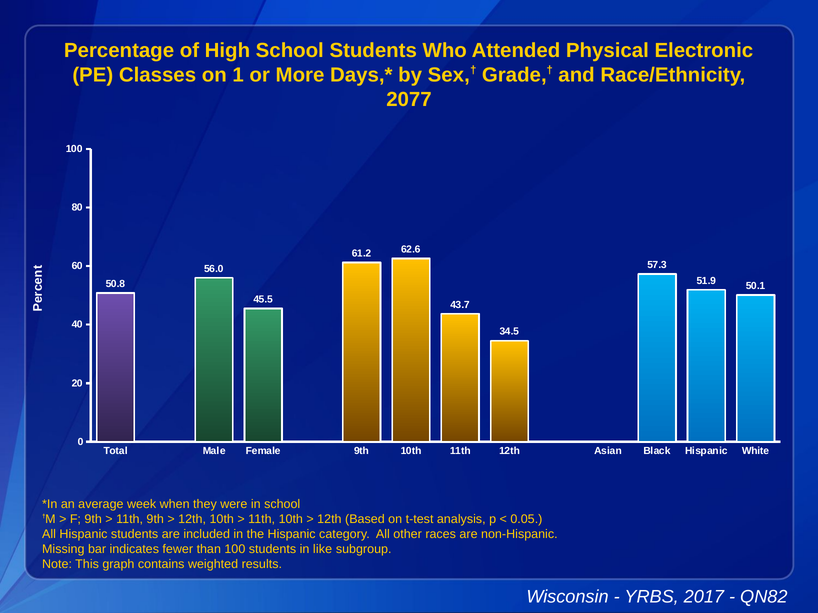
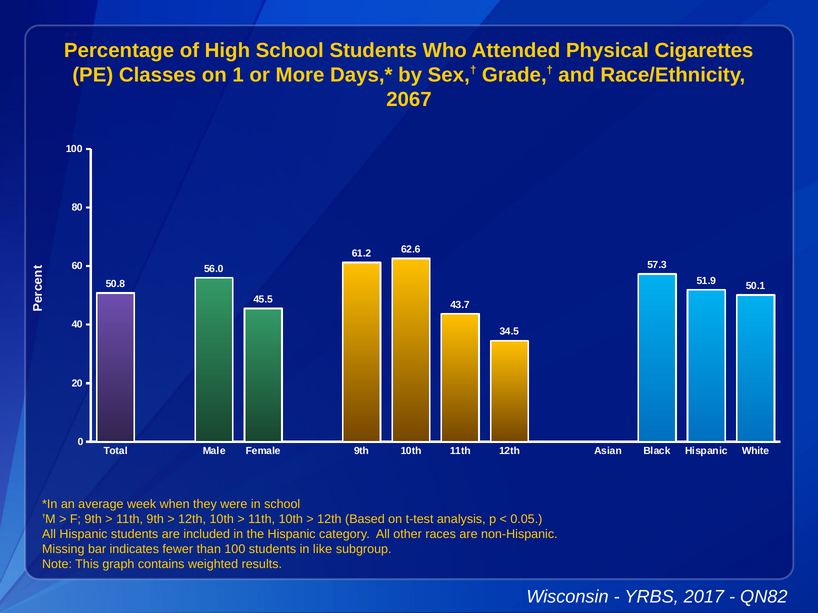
Electronic: Electronic -> Cigarettes (704, 50)
2077: 2077 -> 2067 (409, 99)
